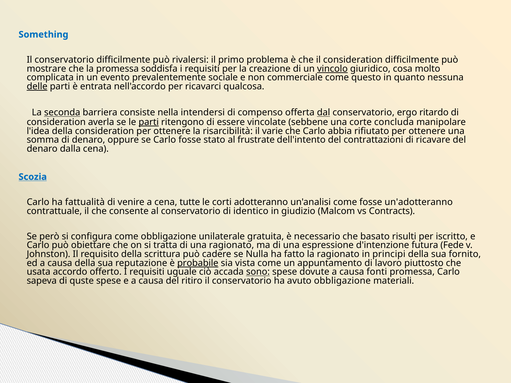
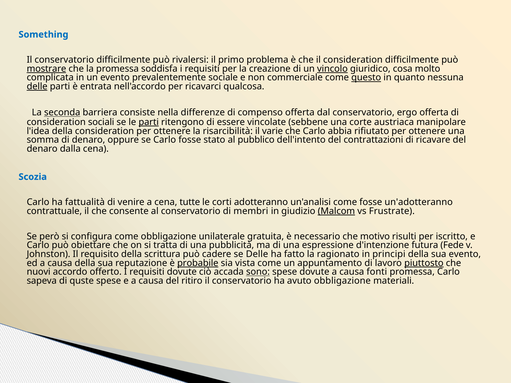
mostrare underline: none -> present (46, 69)
questo underline: none -> present (366, 78)
intendersi: intendersi -> differenze (203, 113)
dal underline: present -> none (324, 113)
ergo ritardo: ritardo -> offerta (434, 113)
averla: averla -> sociali (101, 122)
concluda: concluda -> austriaca (394, 122)
frustrate: frustrate -> pubblico (256, 140)
Scozia underline: present -> none (33, 177)
identico: identico -> membri (251, 211)
Malcom underline: none -> present (336, 211)
Contracts: Contracts -> Frustrate (392, 211)
basato: basato -> motivo (375, 237)
una ragionato: ragionato -> pubblicità (232, 245)
se Nulla: Nulla -> Delle (257, 254)
sua fornito: fornito -> evento (465, 254)
piuttosto underline: none -> present (424, 263)
usata: usata -> nuovi (39, 272)
requisiti uguale: uguale -> dovute (182, 272)
